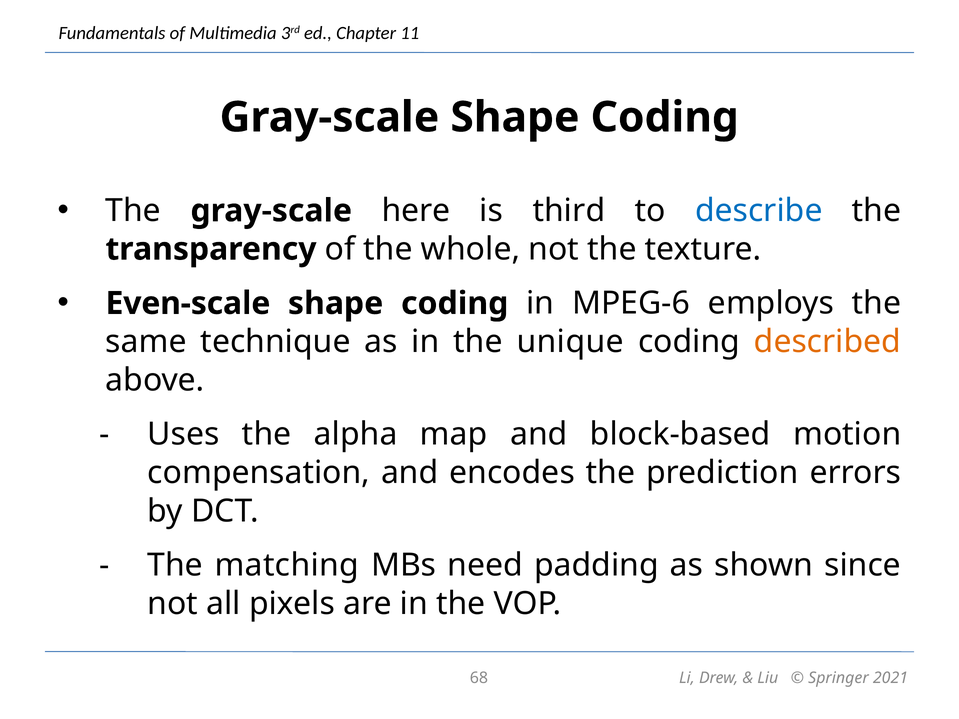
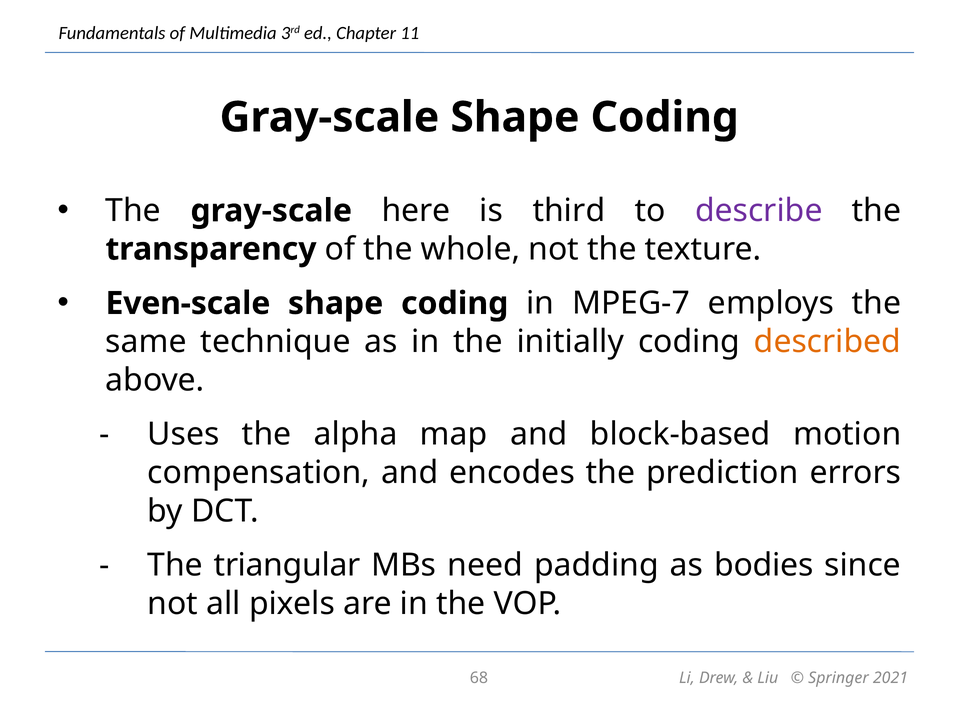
describe colour: blue -> purple (759, 211)
MPEG-6: MPEG-6 -> MPEG-7 (631, 304)
unique: unique -> initially (570, 342)
matching: matching -> triangular (287, 566)
shown: shown -> bodies (764, 566)
